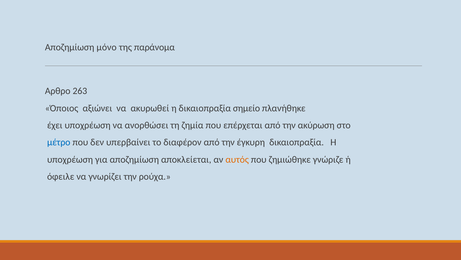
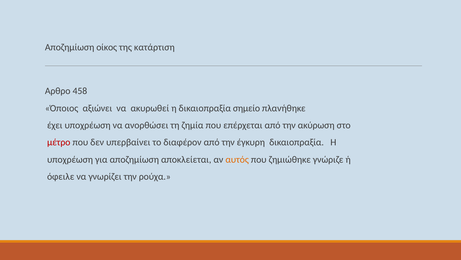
μόνο: μόνο -> οίκος (107, 47)
παράνομα: παράνομα -> κατάρτιση (154, 47)
263: 263 -> 458 (80, 91)
μέτρο colour: blue -> red (59, 142)
